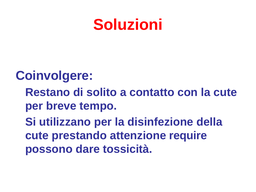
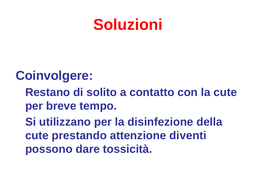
require: require -> diventi (188, 136)
